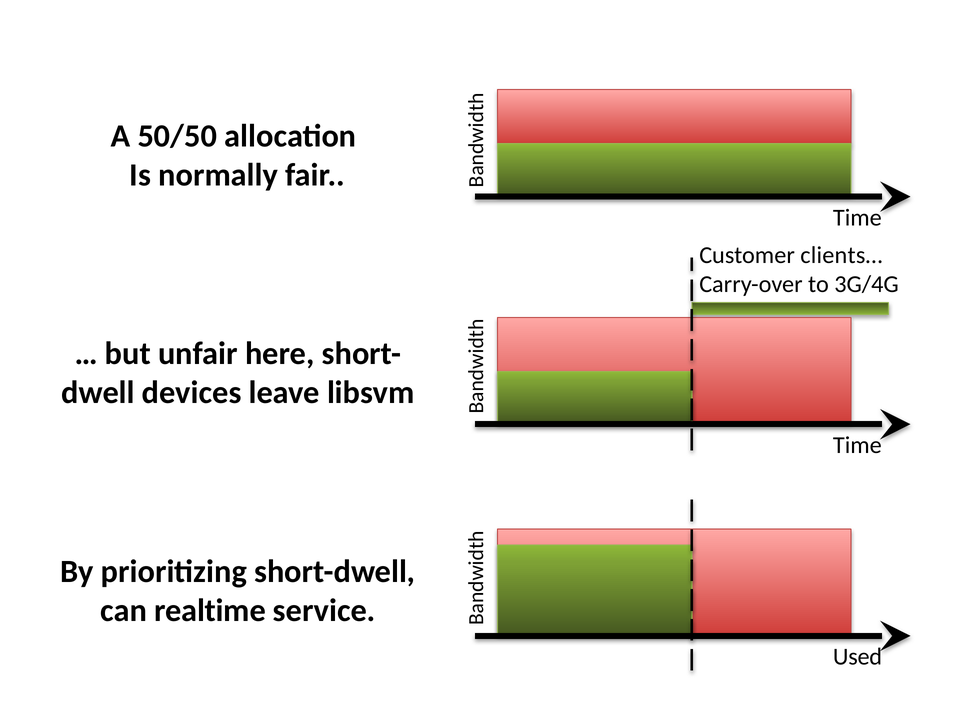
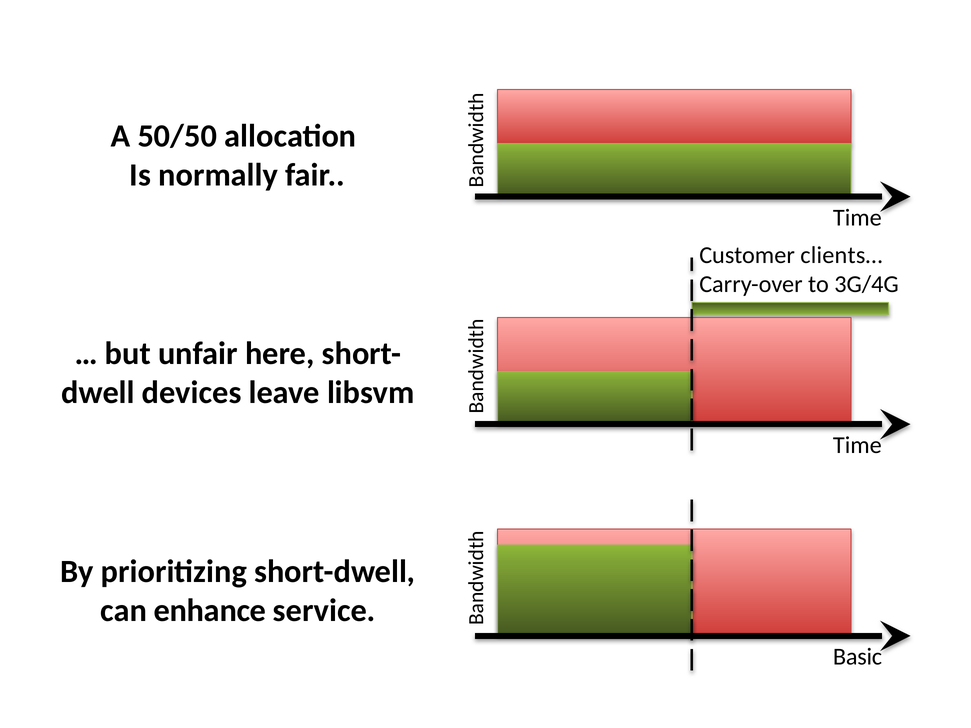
realtime: realtime -> enhance (210, 611)
Used: Used -> Basic (858, 657)
